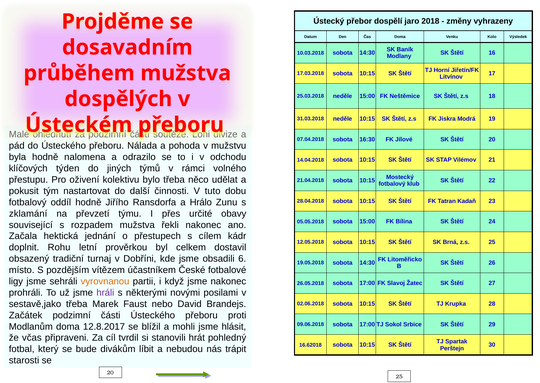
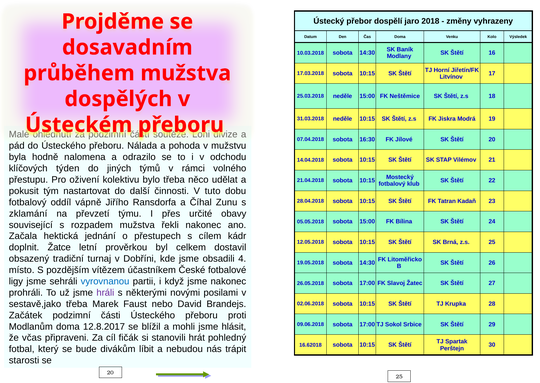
oddíl hodně: hodně -> vápně (88, 202)
Hrálo: Hrálo -> Číhal (201, 202)
Rohu: Rohu -> Žatce (59, 247)
6: 6 -> 4 (242, 258)
vyrovnanou colour: orange -> blue (105, 281)
tvrdil: tvrdil -> fičák (129, 337)
